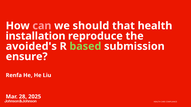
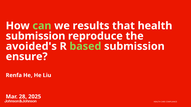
can colour: pink -> light green (42, 26)
should: should -> results (91, 26)
installation: installation -> submission (36, 36)
